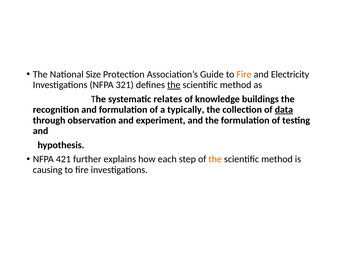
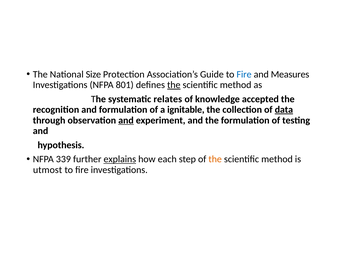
Fire colour: orange -> blue (244, 74)
Electricity: Electricity -> Measures (290, 74)
321: 321 -> 801 (125, 85)
buildings: buildings -> accepted (260, 99)
typically: typically -> ignitable (186, 110)
and underline: none -> present (126, 120)
421: 421 -> 339 (63, 159)
explains underline: none -> present (120, 159)
causing: causing -> utmost (48, 170)
